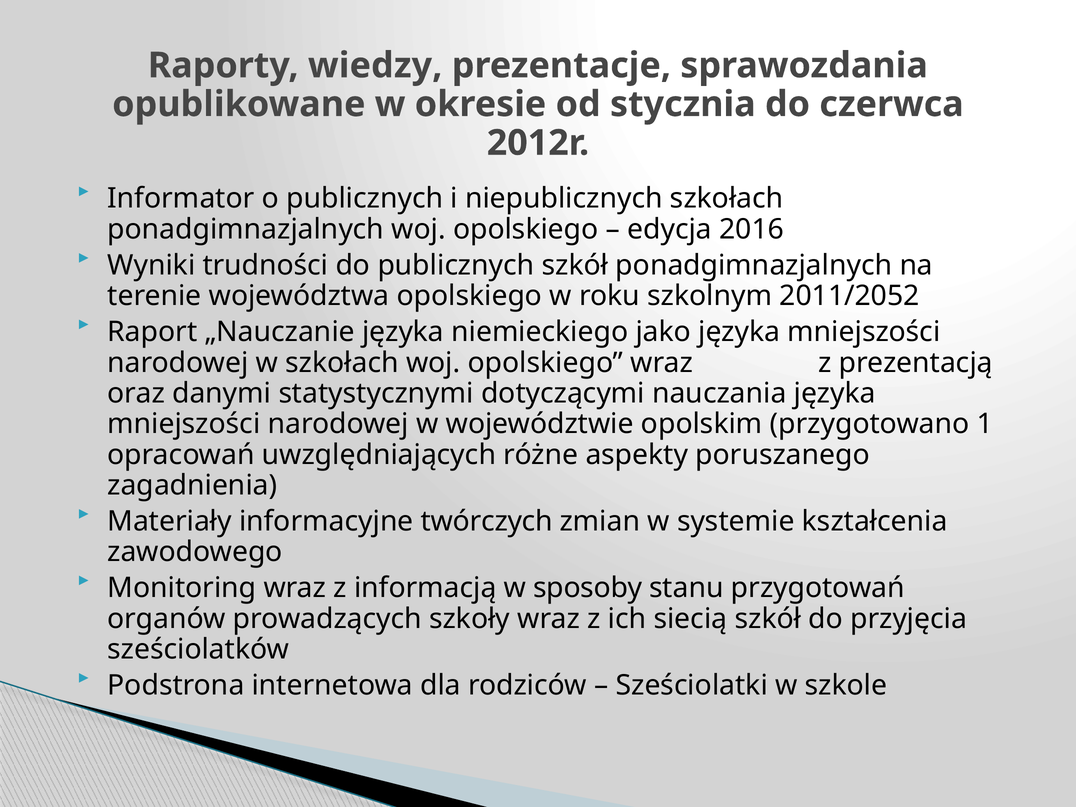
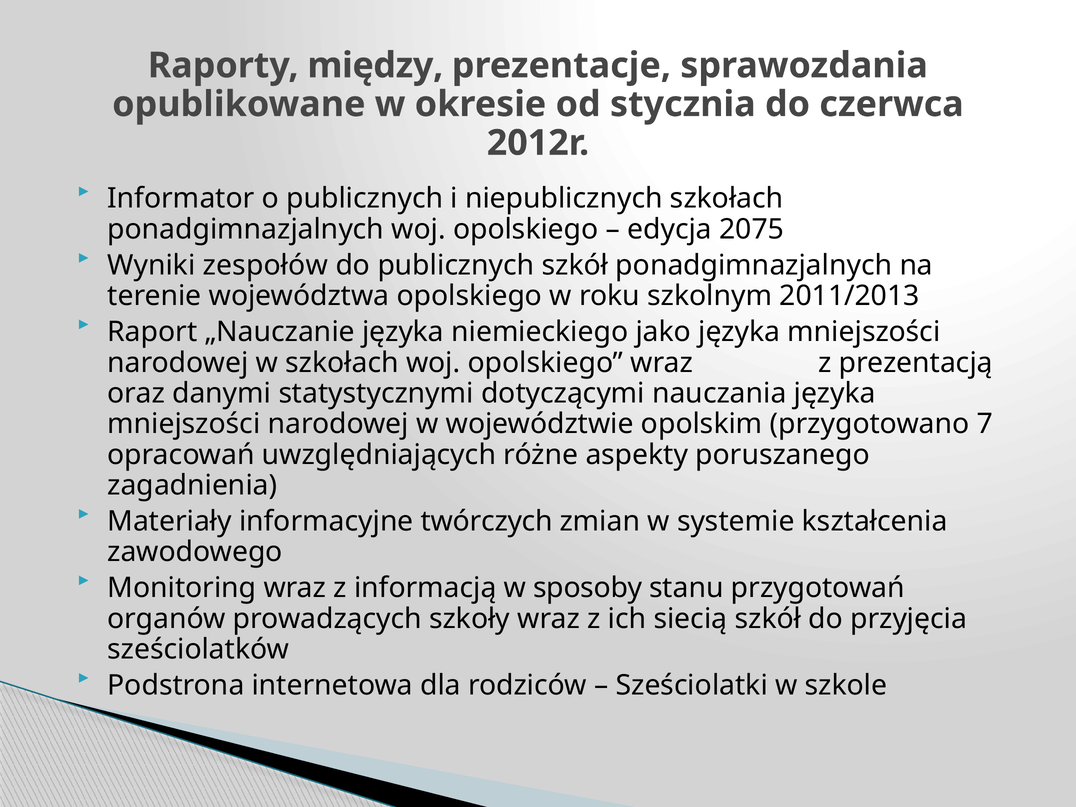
wiedzy: wiedzy -> między (375, 66)
2016: 2016 -> 2075 (752, 229)
trudności: trudności -> zespołów (265, 265)
2011/2052: 2011/2052 -> 2011/2013 (849, 296)
1: 1 -> 7 (985, 424)
